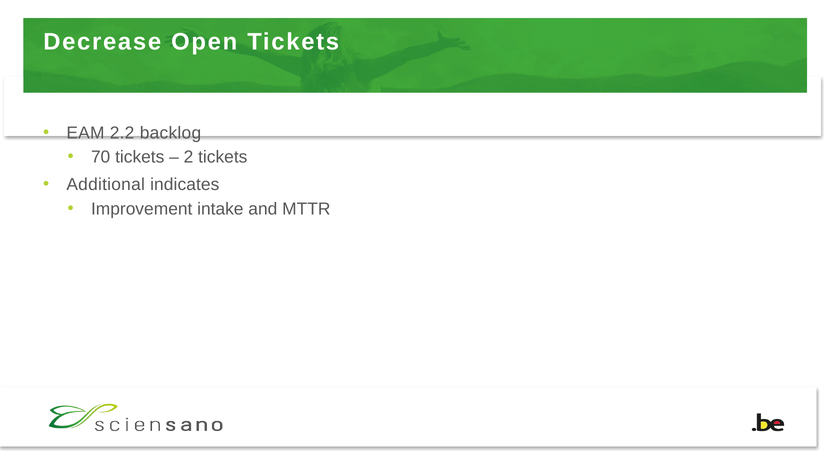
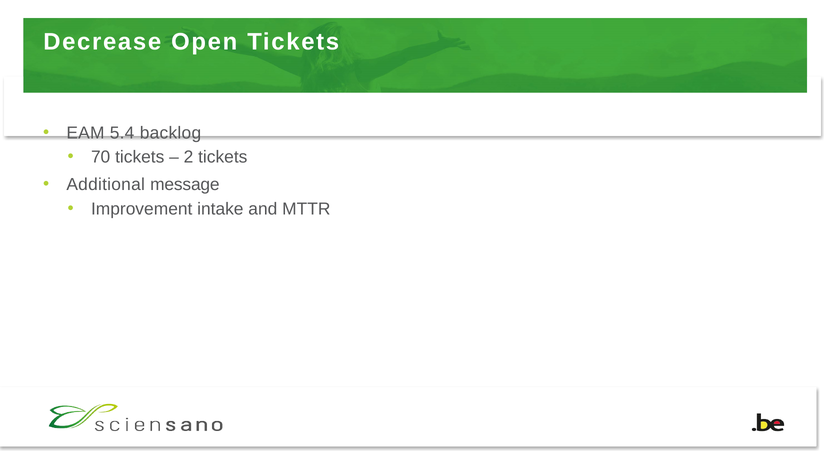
2.2: 2.2 -> 5.4 (122, 133)
indicates: indicates -> message (185, 185)
